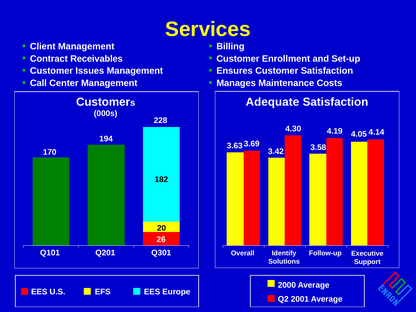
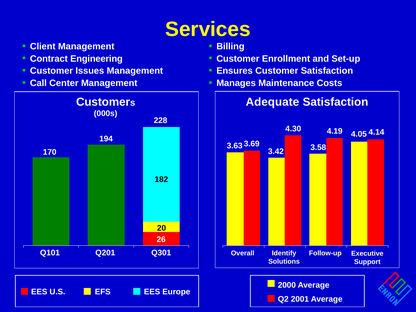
Receivables: Receivables -> Engineering (97, 59)
